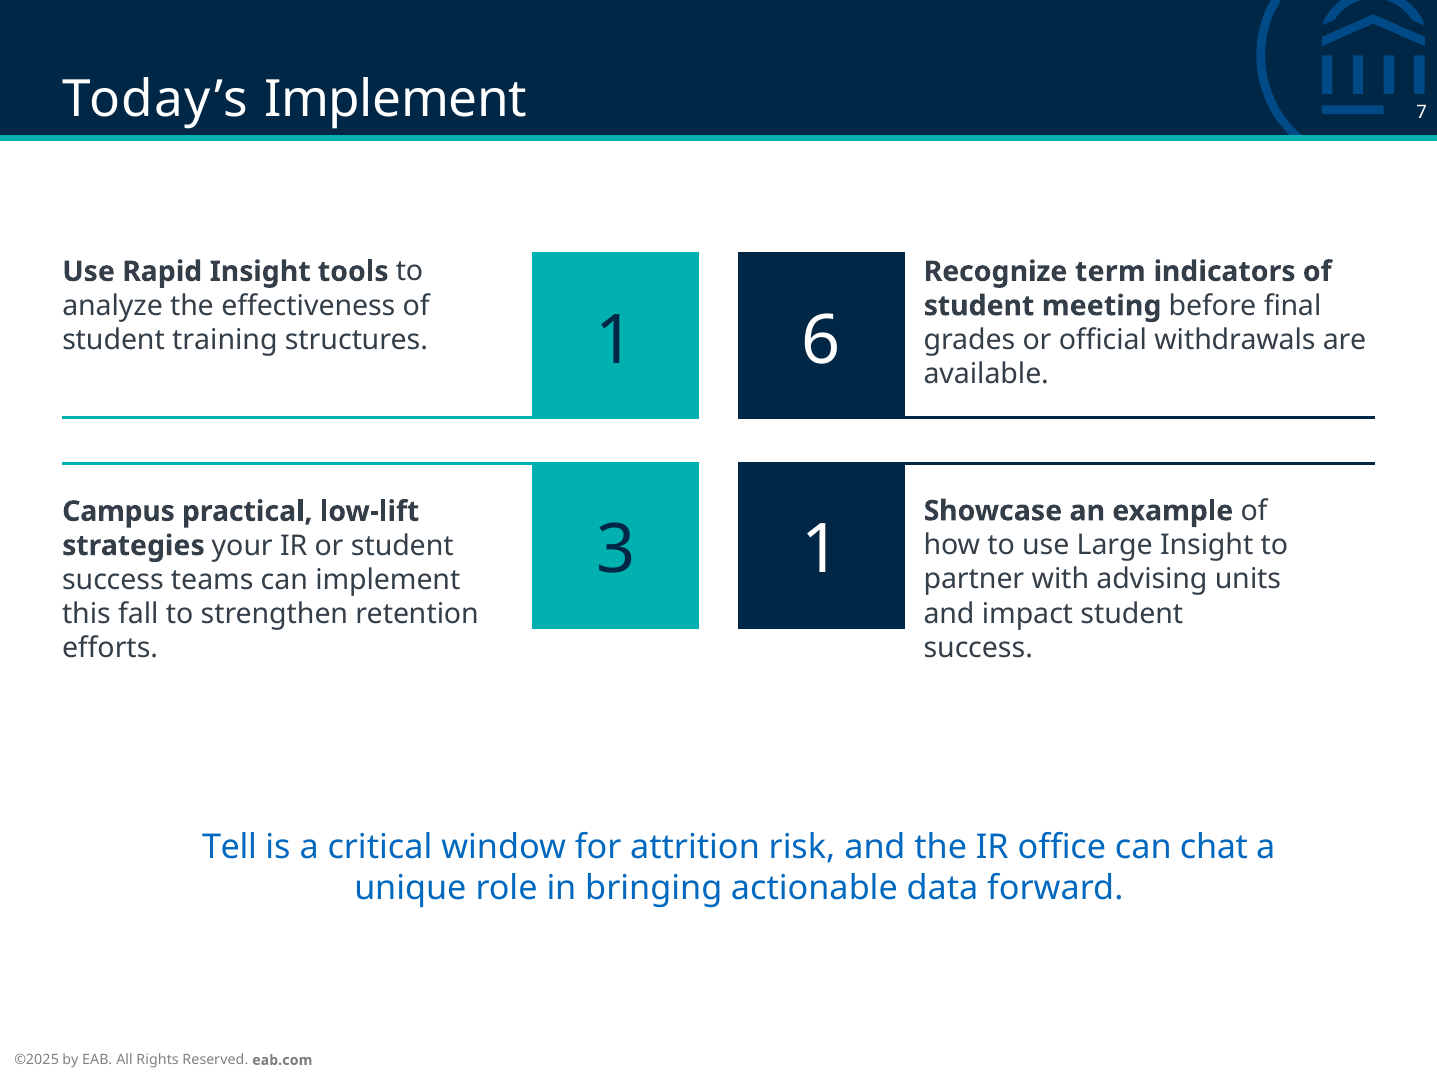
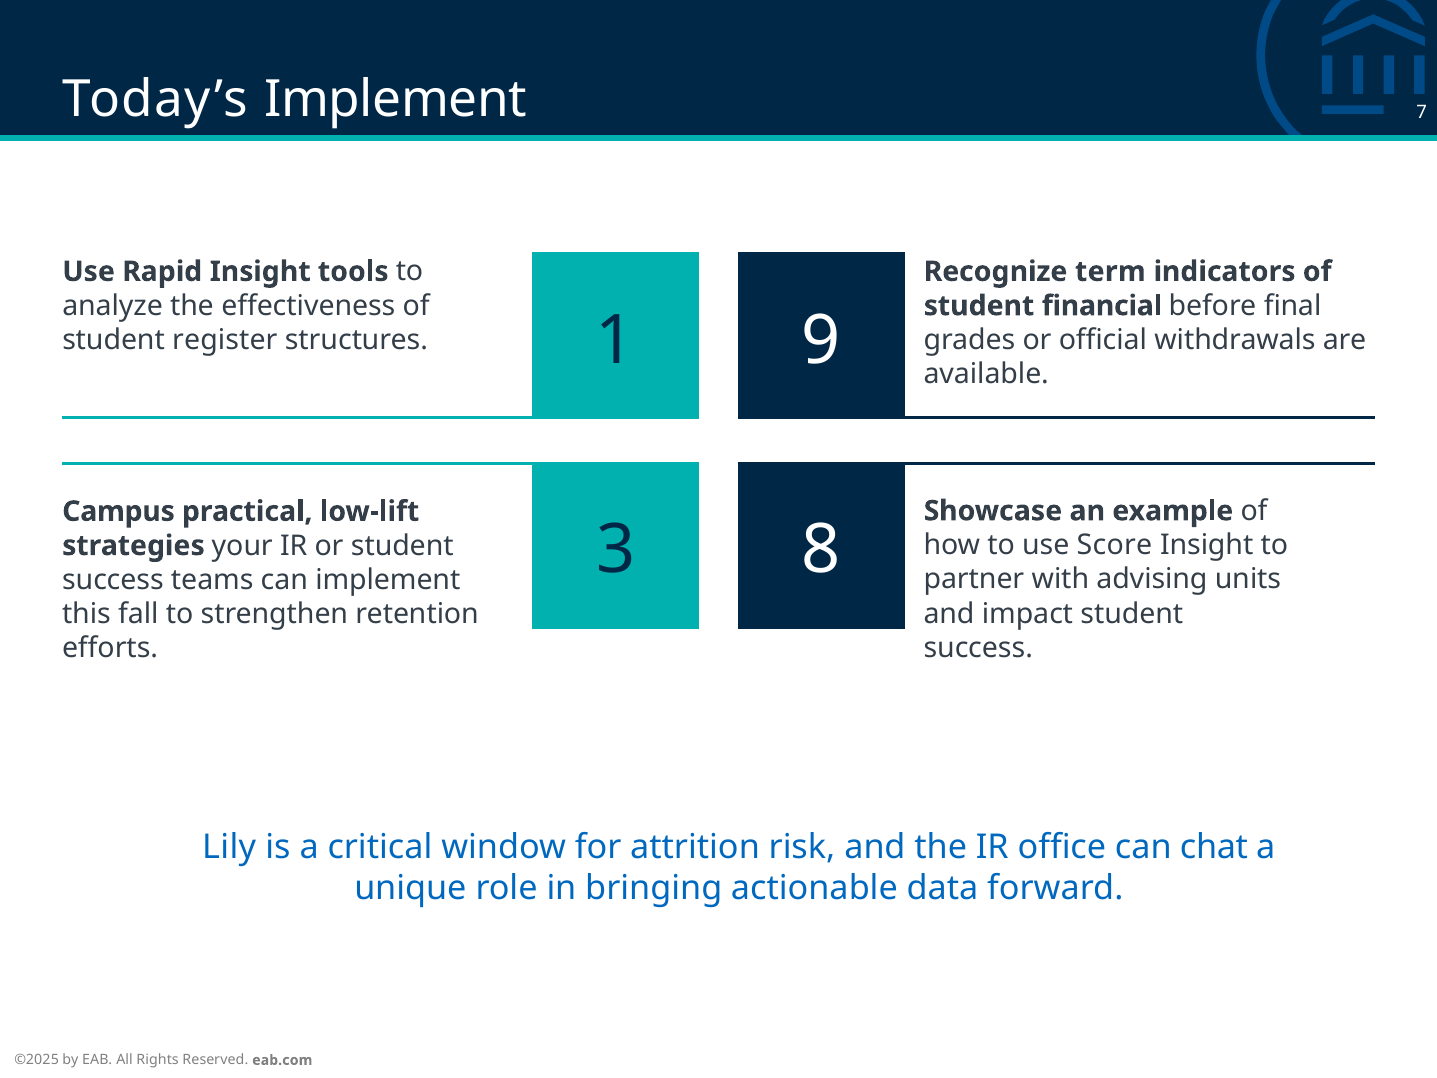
meeting: meeting -> financial (1102, 306)
6: 6 -> 9 (822, 340)
training: training -> register (225, 340)
3 1: 1 -> 8 (822, 550)
Large: Large -> Score (1114, 545)
Tell: Tell -> Lily (229, 847)
